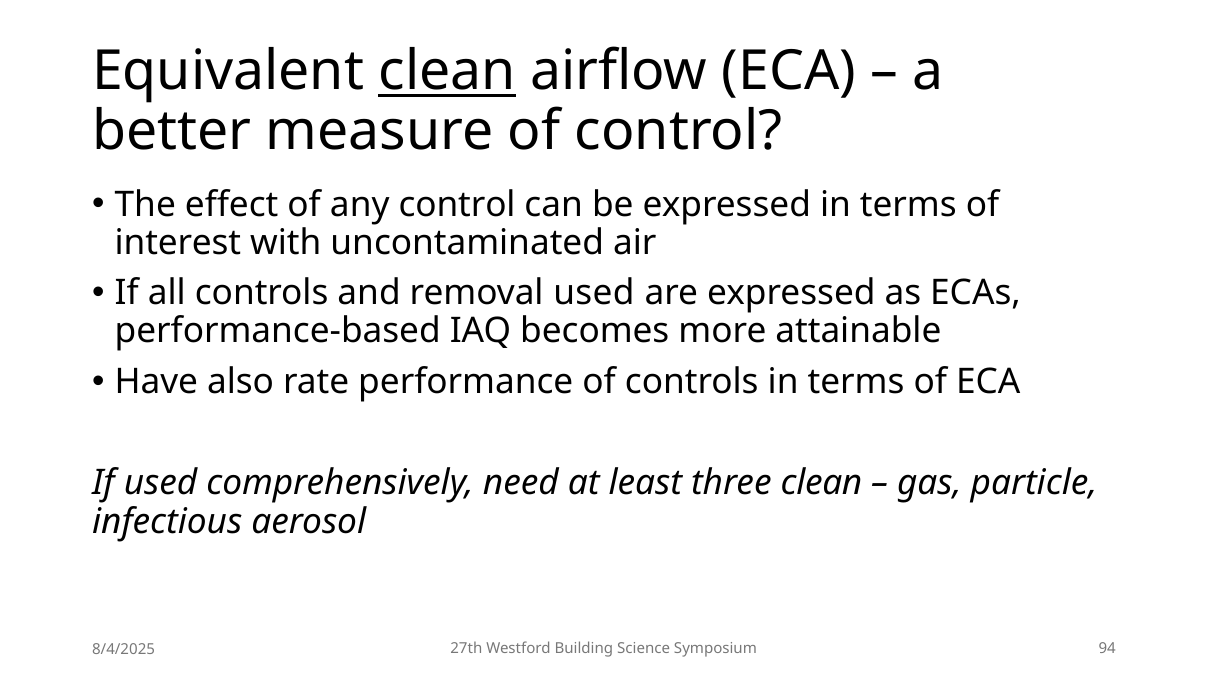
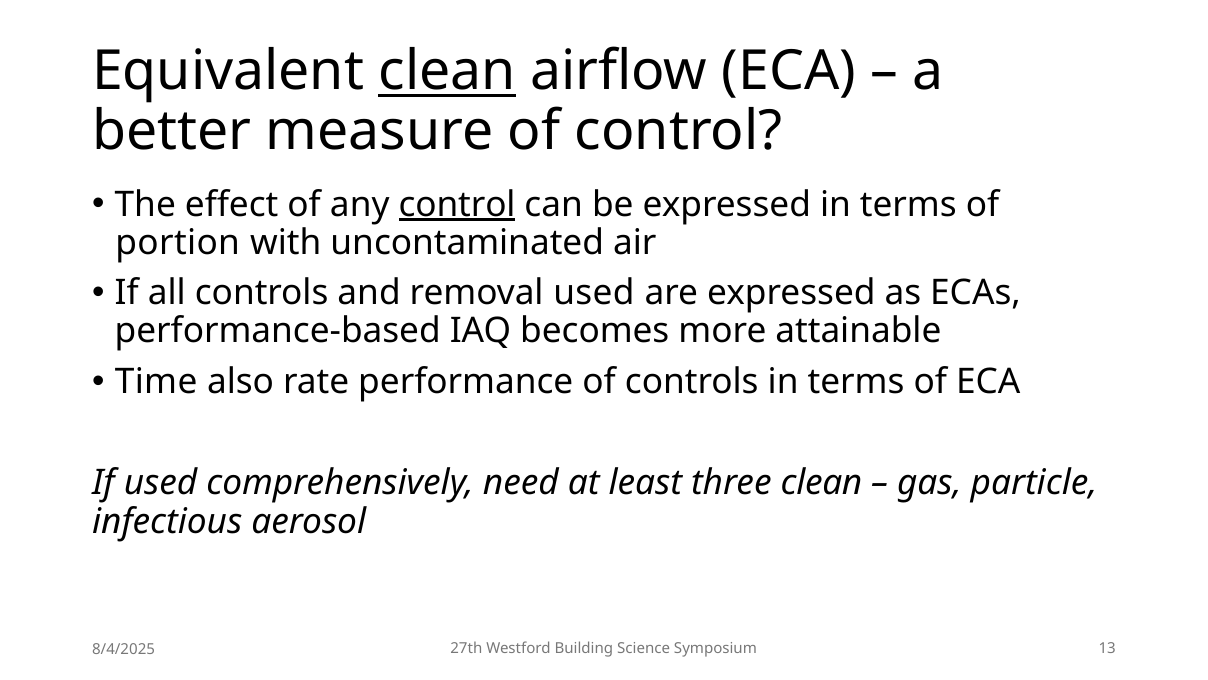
control underline: none -> present (457, 204)
interest: interest -> portion (178, 242)
Have: Have -> Time (156, 382)
94: 94 -> 13 (1107, 648)
